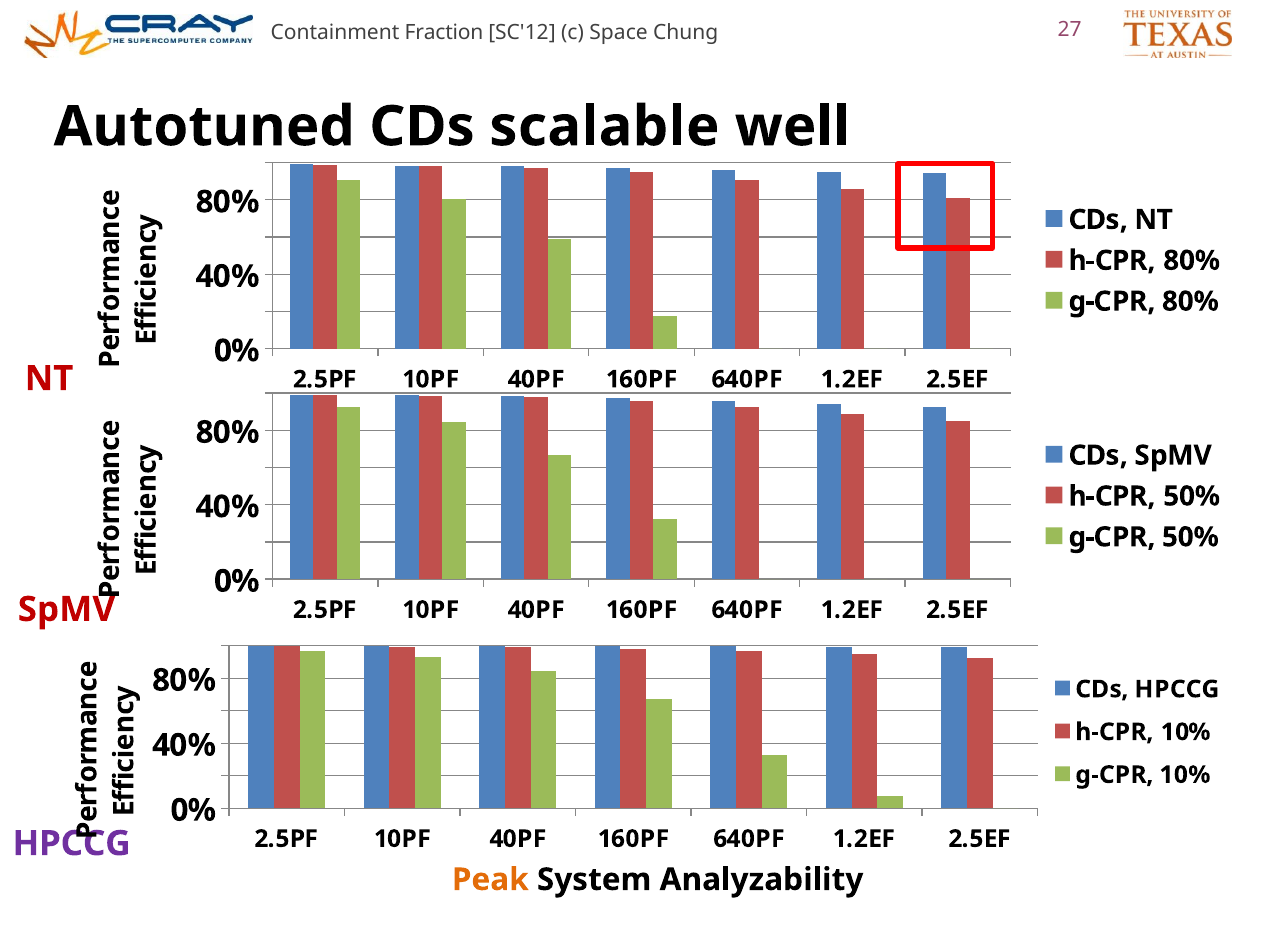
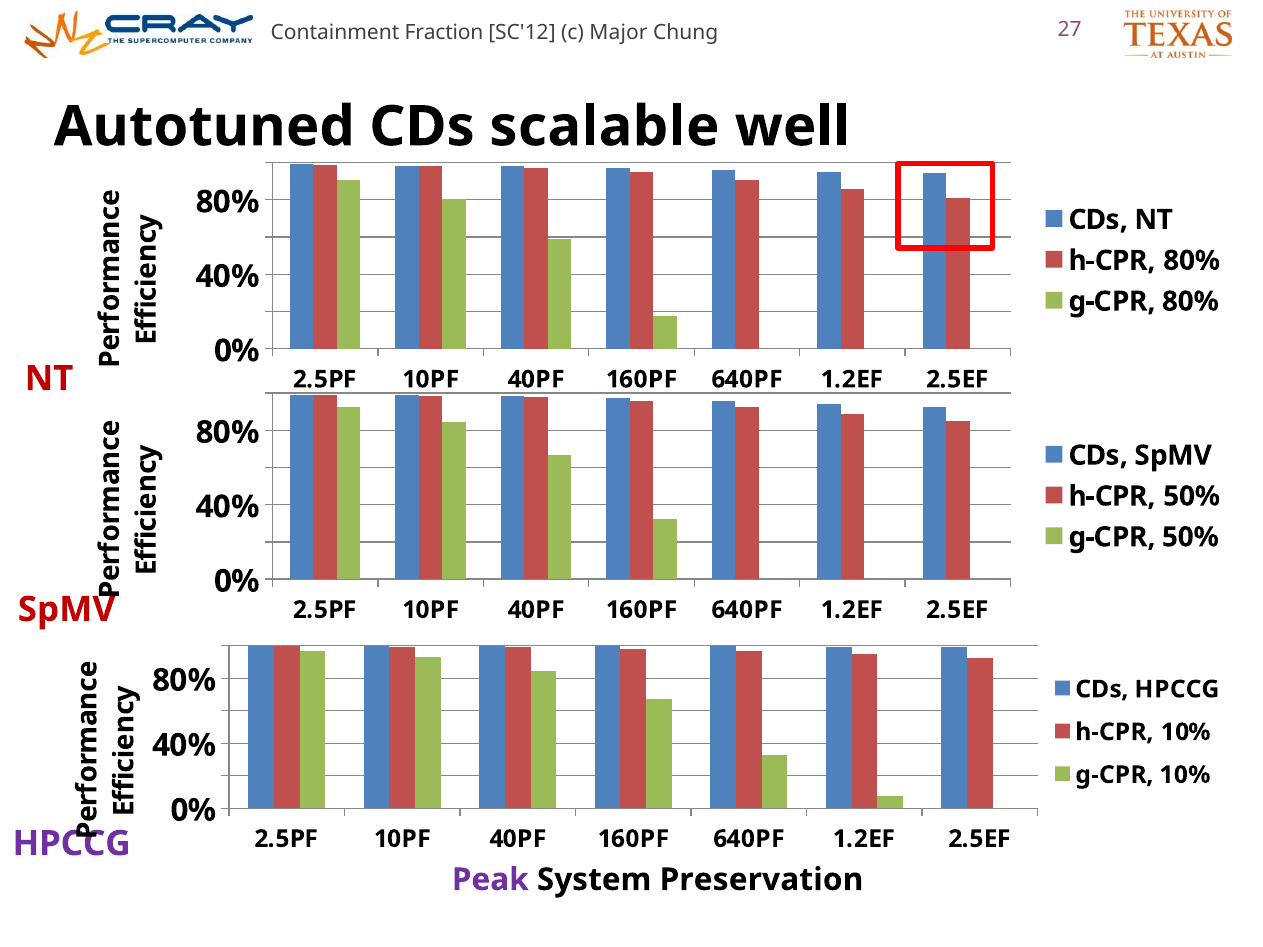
Space: Space -> Major (619, 33)
Peak colour: orange -> purple (490, 880)
Analyzability: Analyzability -> Preservation (761, 880)
